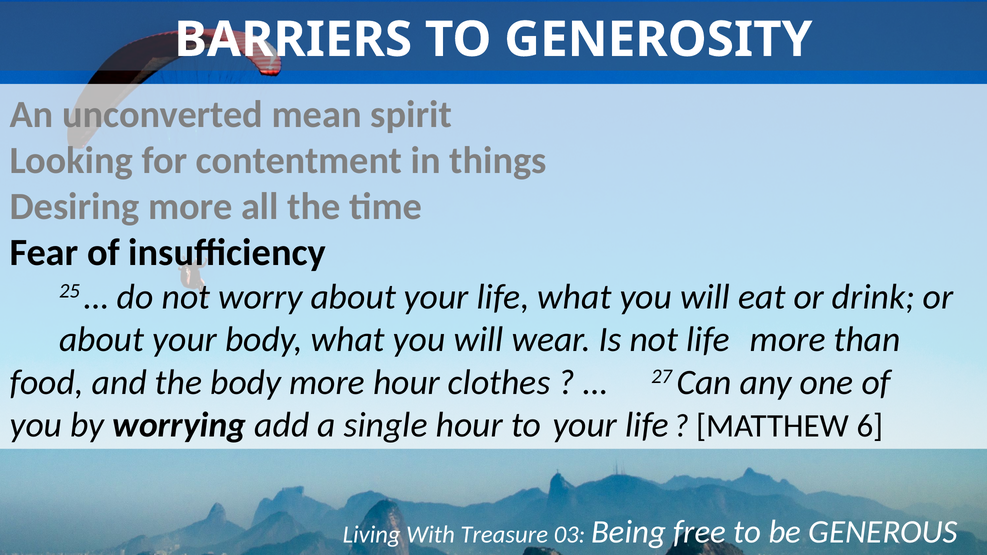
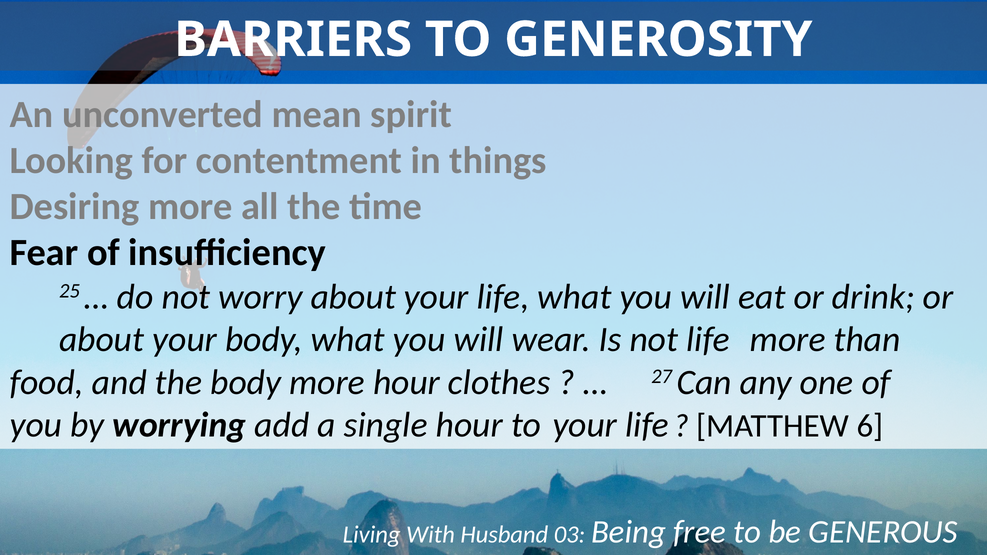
Treasure: Treasure -> Husband (504, 535)
